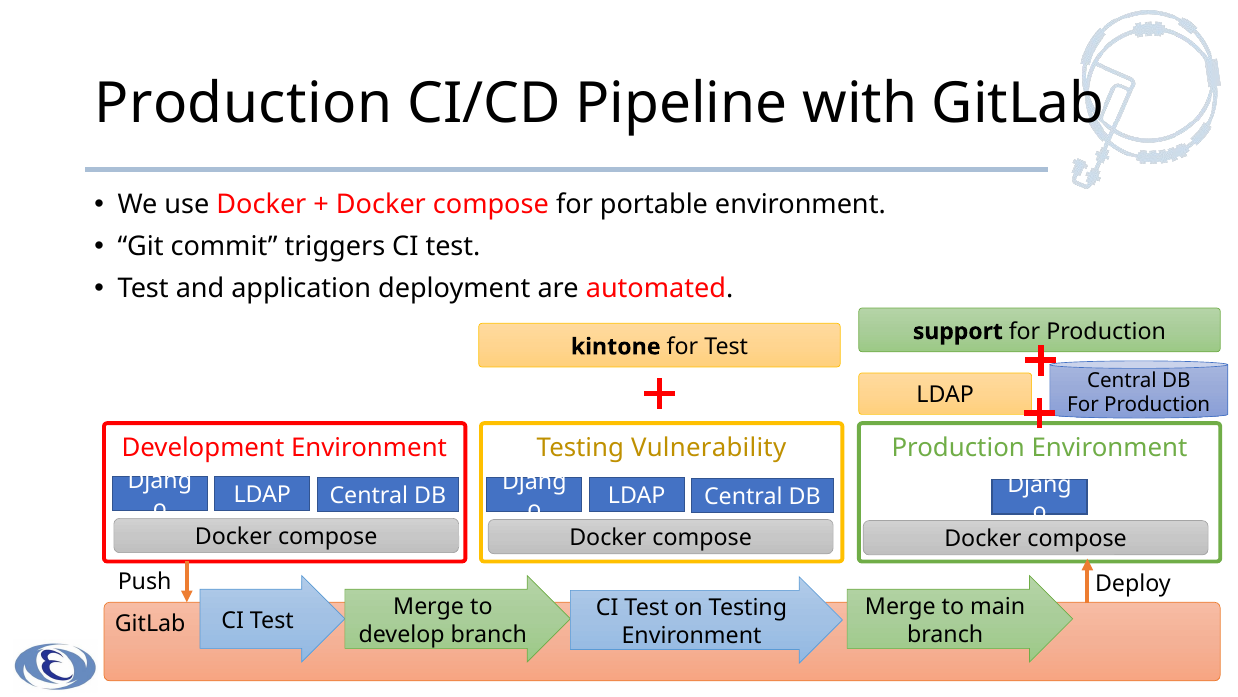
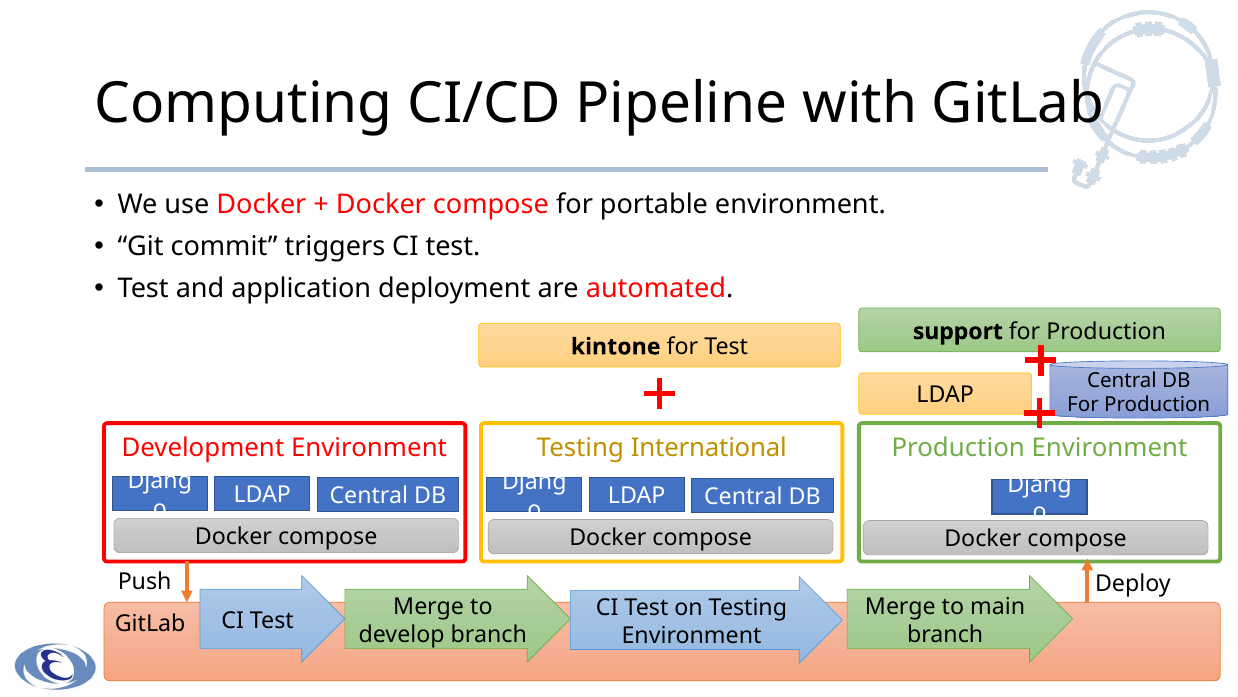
Production: Production -> Computing (244, 104)
Vulnerability: Vulnerability -> International (709, 447)
